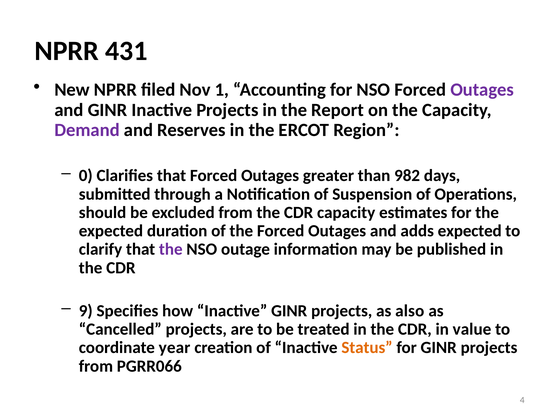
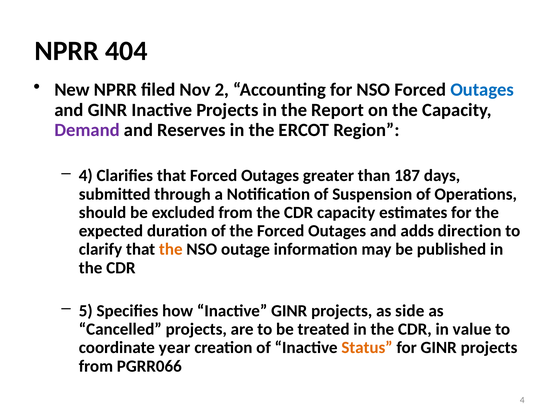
431: 431 -> 404 (126, 51)
1: 1 -> 2 (222, 90)
Outages colour: purple -> blue (482, 90)
0: 0 -> 4 (86, 175)
982: 982 -> 187 (407, 175)
adds expected: expected -> direction (470, 231)
the colour: purple -> orange (171, 249)
9: 9 -> 5 (86, 310)
also: also -> side (410, 310)
